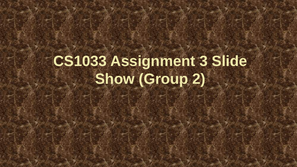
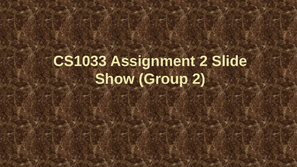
Assignment 3: 3 -> 2 (204, 61)
